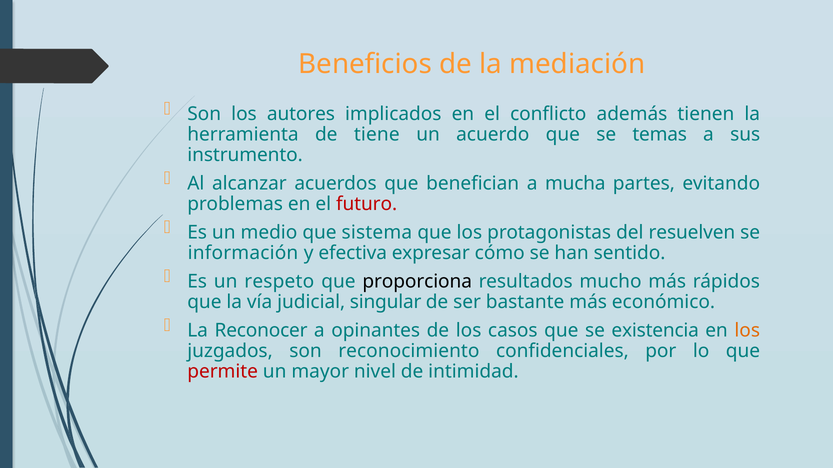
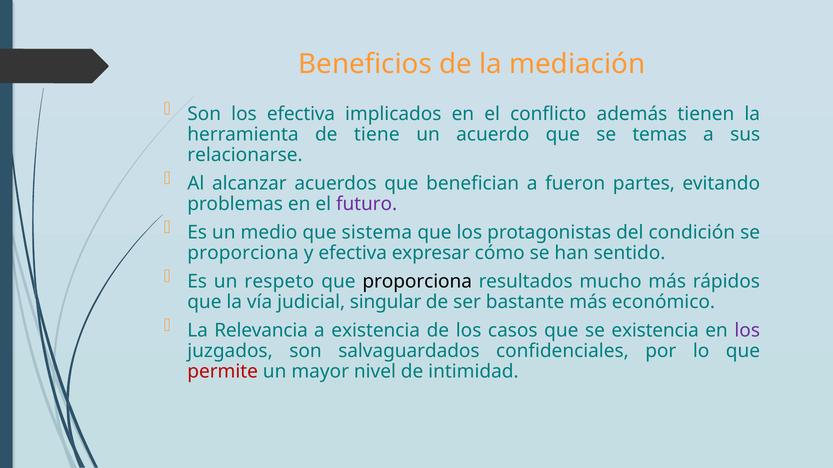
los autores: autores -> efectiva (301, 114)
instrumento: instrumento -> relacionarse (245, 155)
mucha: mucha -> fueron (575, 184)
futuro colour: red -> purple (367, 204)
resuelven: resuelven -> condición (692, 233)
información: información -> proporciona (243, 253)
Reconocer: Reconocer -> Relevancia (261, 331)
a opinantes: opinantes -> existencia (376, 331)
los colour: orange -> purple (747, 331)
reconocimiento: reconocimiento -> salvaguardados (409, 351)
